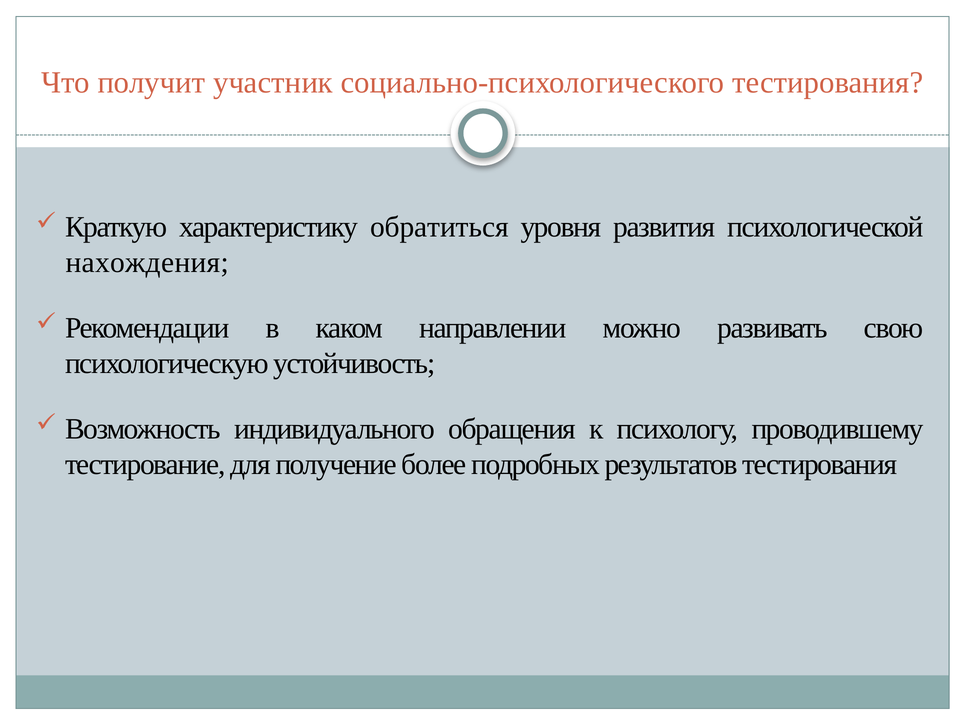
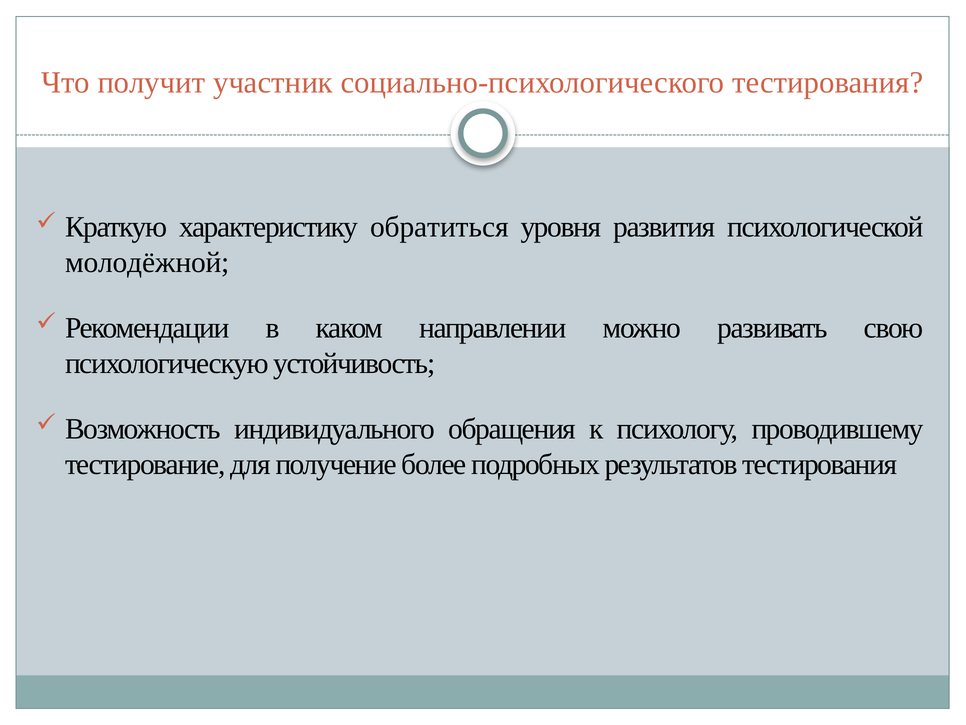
нахождения: нахождения -> молодёжной (147, 262)
